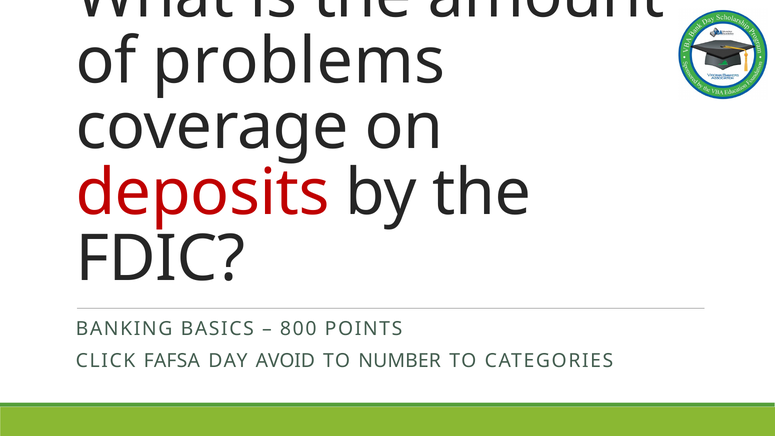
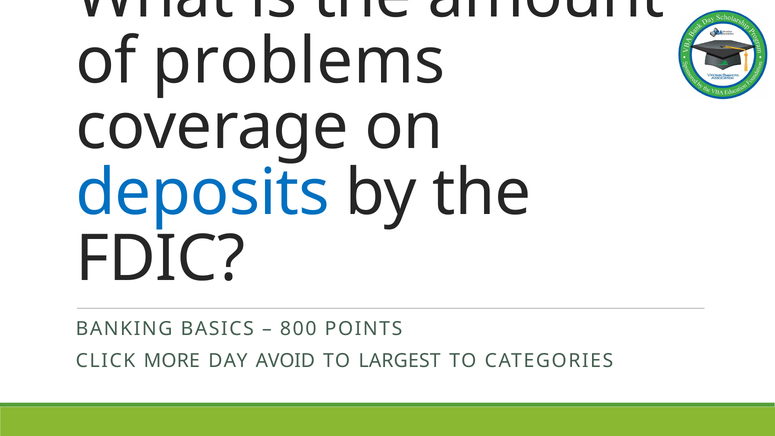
deposits colour: red -> blue (203, 193)
FAFSA: FAFSA -> MORE (172, 361)
NUMBER: NUMBER -> LARGEST (400, 361)
